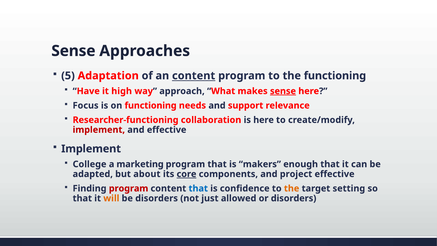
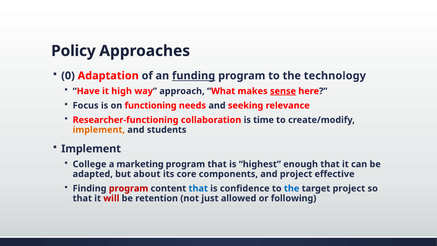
Sense: Sense -> Policy (73, 51)
5: 5 -> 0 (68, 76)
an content: content -> funding (194, 76)
the functioning: functioning -> technology (335, 76)
support: support -> seeking (246, 105)
is here: here -> time (264, 120)
implement colour: red -> orange (99, 130)
and effective: effective -> students (167, 130)
makers: makers -> highest (260, 164)
core underline: present -> none (187, 174)
the colour: orange -> blue (292, 188)
target setting: setting -> project (349, 188)
will colour: orange -> red (111, 198)
be disorders: disorders -> retention (157, 198)
or disorders: disorders -> following (294, 198)
